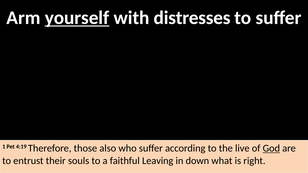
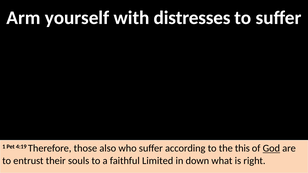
yourself underline: present -> none (77, 18)
live: live -> this (242, 149)
Leaving: Leaving -> Limited (158, 161)
